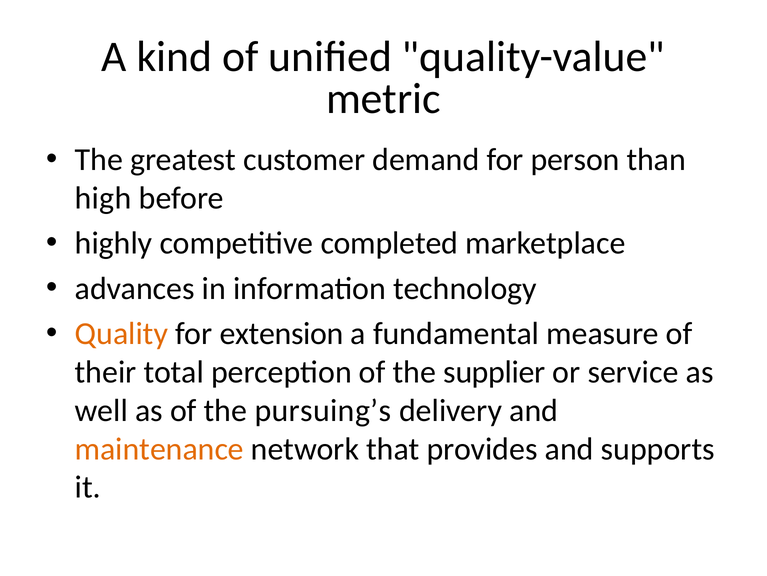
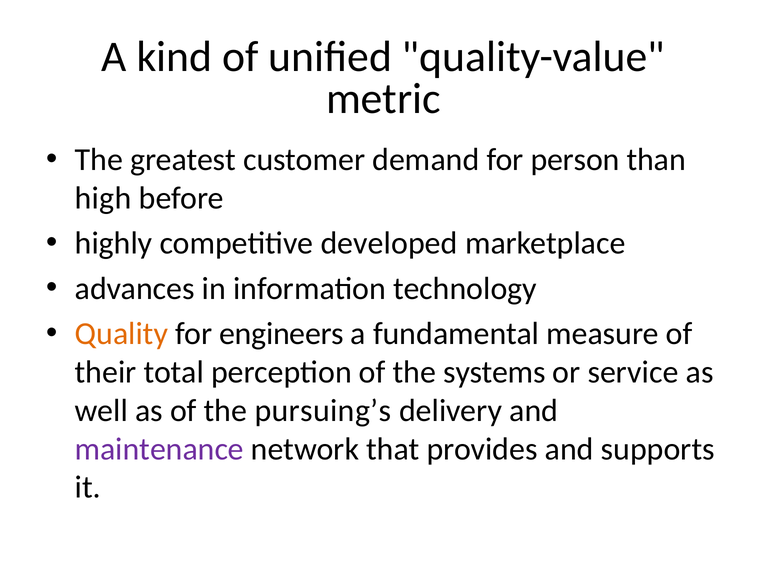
completed: completed -> developed (389, 243)
extension: extension -> engineers (282, 333)
supplier: supplier -> systems (494, 372)
maintenance colour: orange -> purple (159, 448)
